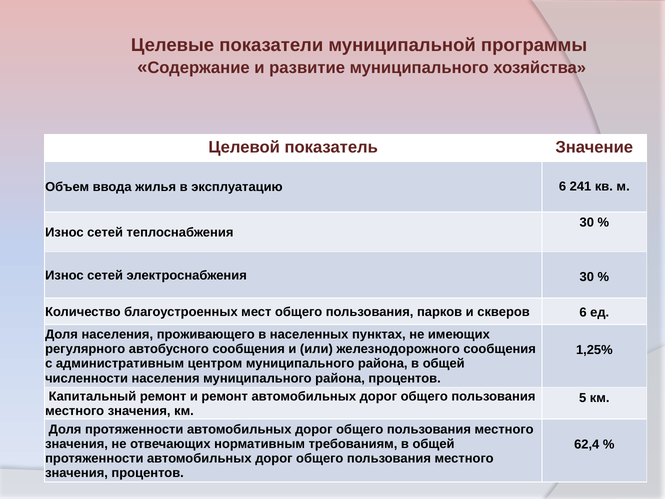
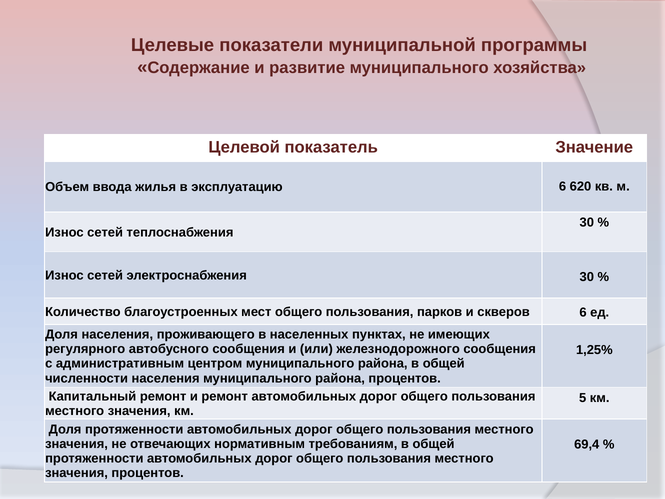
241: 241 -> 620 (580, 186)
62,4: 62,4 -> 69,4 (587, 444)
